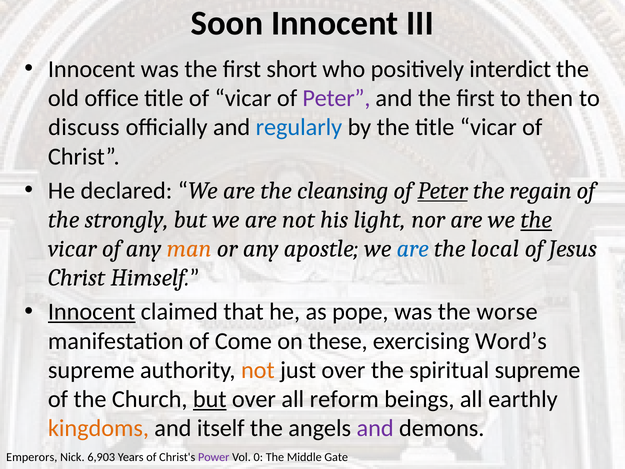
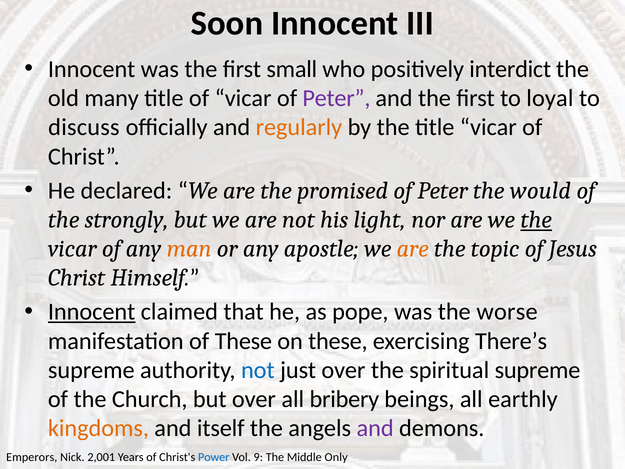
short: short -> small (292, 69)
office: office -> many (112, 98)
then: then -> loyal (550, 98)
regularly colour: blue -> orange (299, 127)
cleansing: cleansing -> promised (343, 190)
Peter underline: present -> none (443, 190)
regain: regain -> would (540, 190)
are colour: blue -> orange (413, 249)
local: local -> topic (495, 249)
of Come: Come -> These (243, 341)
Word’s: Word’s -> There’s (511, 341)
not colour: orange -> blue (258, 370)
but underline: present -> none (210, 399)
reform: reform -> bribery (344, 399)
6,903: 6,903 -> 2,001 (101, 457)
Power colour: purple -> blue (214, 457)
0: 0 -> 9 (258, 457)
Gate: Gate -> Only (336, 457)
